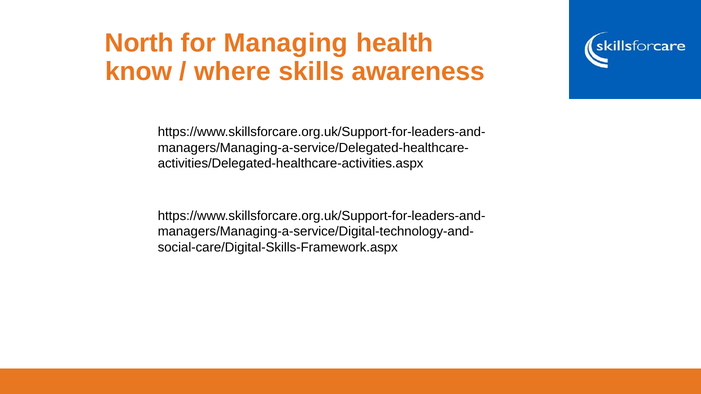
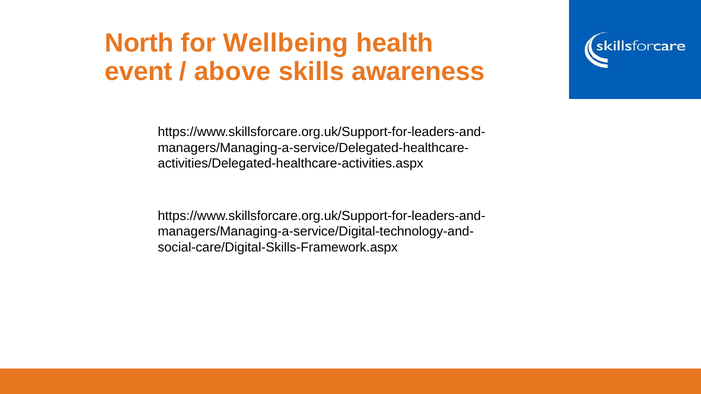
Managing: Managing -> Wellbeing (286, 43)
know: know -> event (139, 72)
where: where -> above (233, 72)
